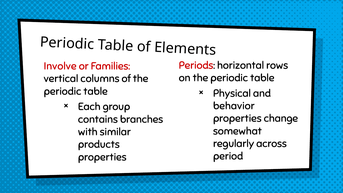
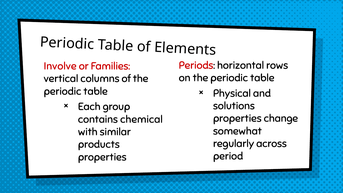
behavior: behavior -> solutions (234, 106)
branches: branches -> chemical (141, 119)
